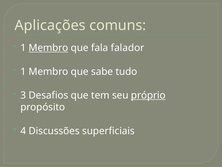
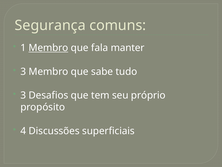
Aplicações: Aplicações -> Segurança (50, 25)
falador: falador -> manter (128, 48)
1: 1 -> 3 (23, 71)
próprio underline: present -> none (148, 95)
